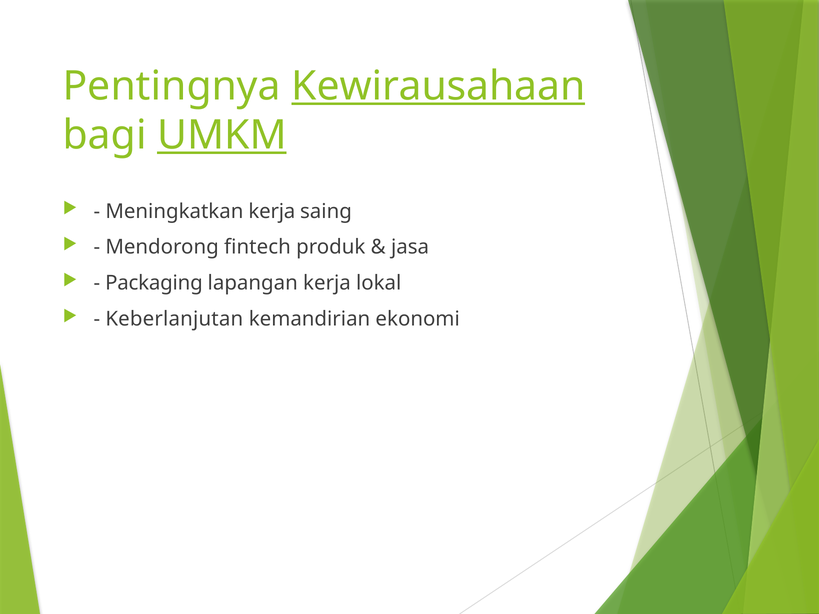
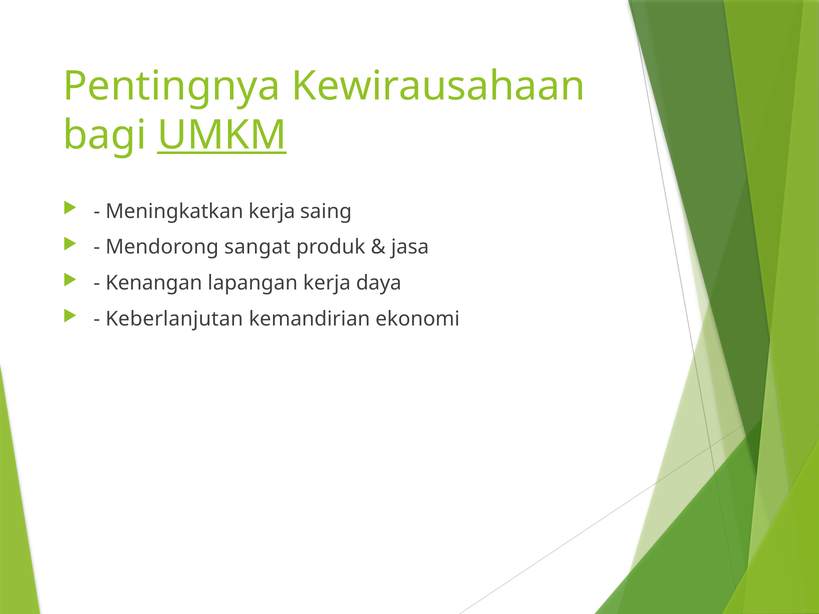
Kewirausahaan underline: present -> none (438, 86)
fintech: fintech -> sangat (257, 247)
Packaging: Packaging -> Kenangan (154, 283)
lokal: lokal -> daya (379, 283)
